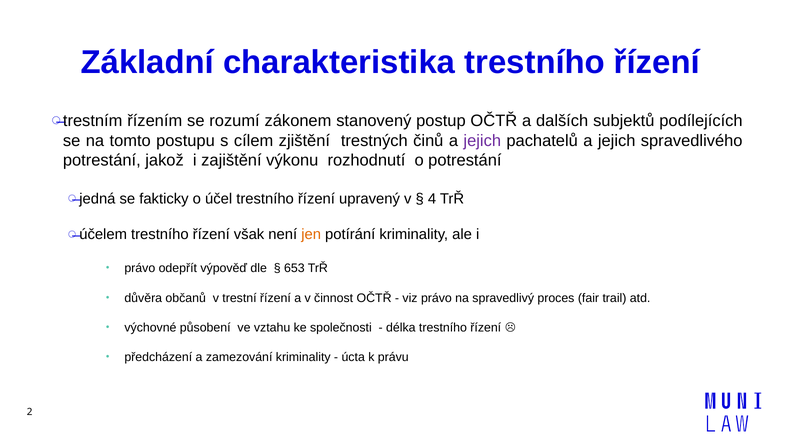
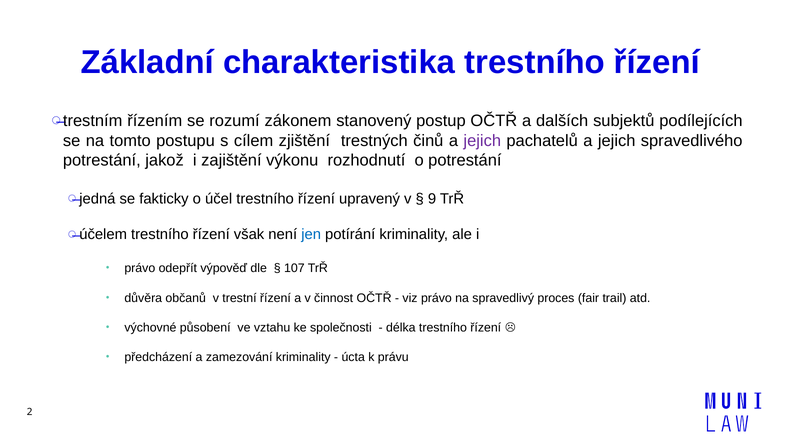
4: 4 -> 9 (432, 199)
jen colour: orange -> blue (311, 234)
653: 653 -> 107 (294, 268)
